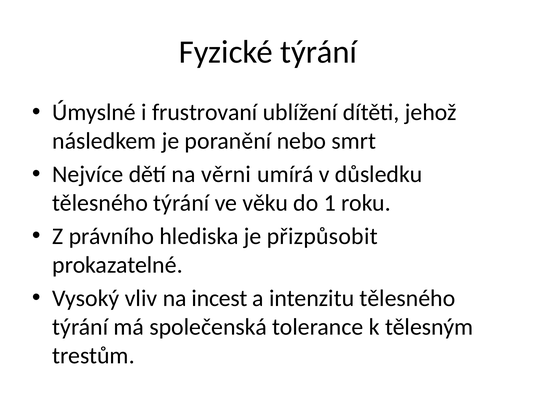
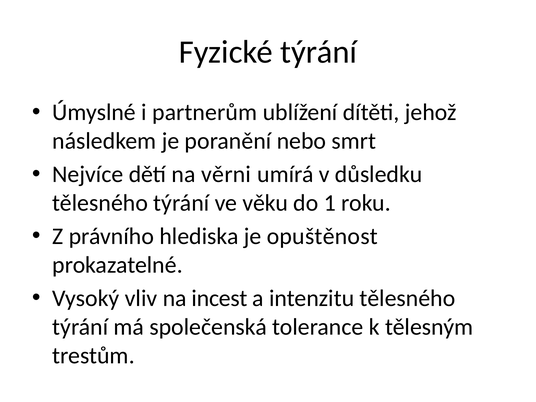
frustrovaní: frustrovaní -> partnerům (205, 112)
přizpůsobit: přizpůsobit -> opuštěnost (322, 236)
